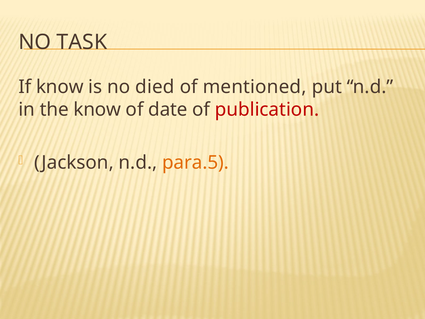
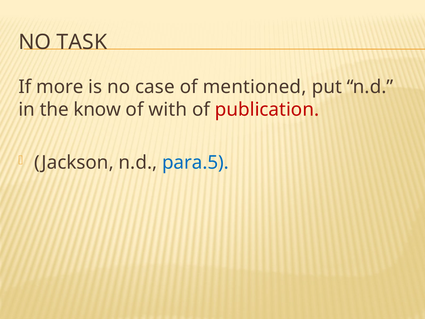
If know: know -> more (60, 87)
died: died -> case (155, 87)
date: date -> with (168, 110)
para.5 colour: orange -> blue (195, 163)
